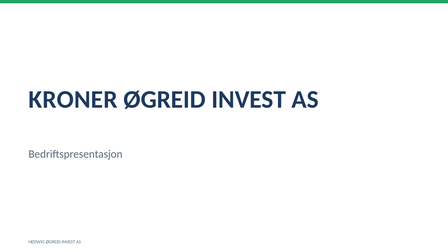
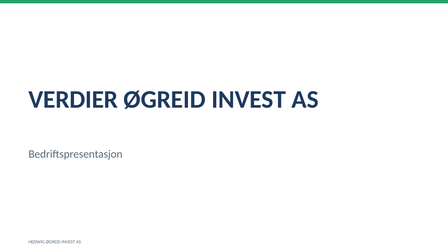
KRONER: KRONER -> VERDIER (73, 99)
